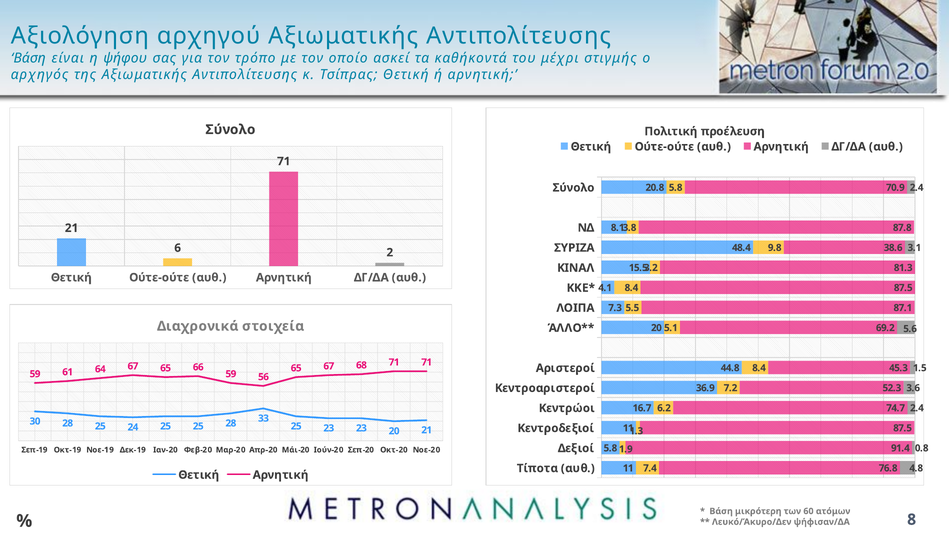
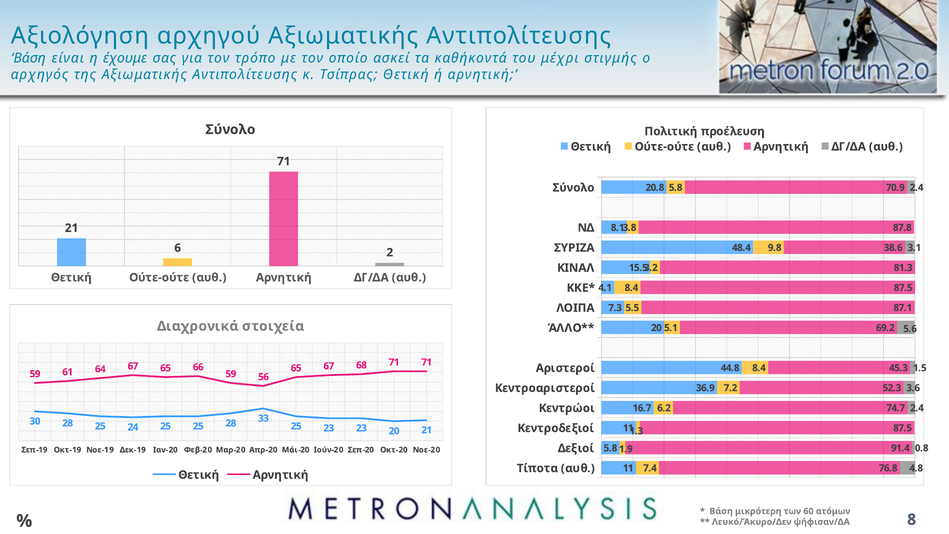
ψήφου: ψήφου -> έχουμε (125, 58)
